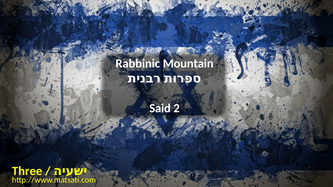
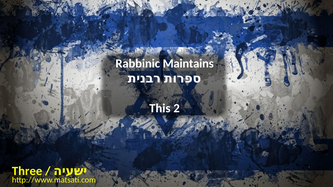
Mountain: Mountain -> Maintains (188, 64)
Said: Said -> This (160, 109)
